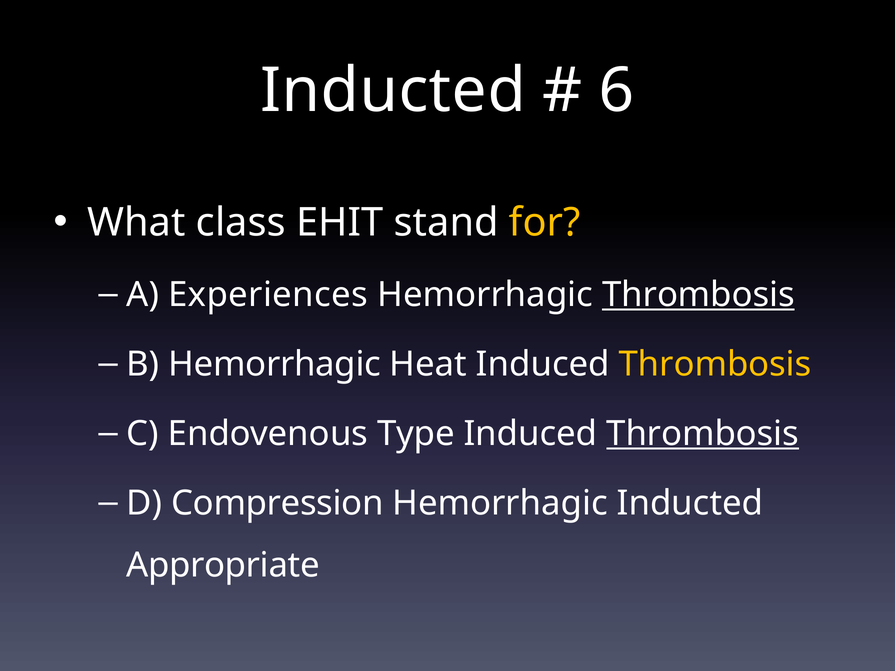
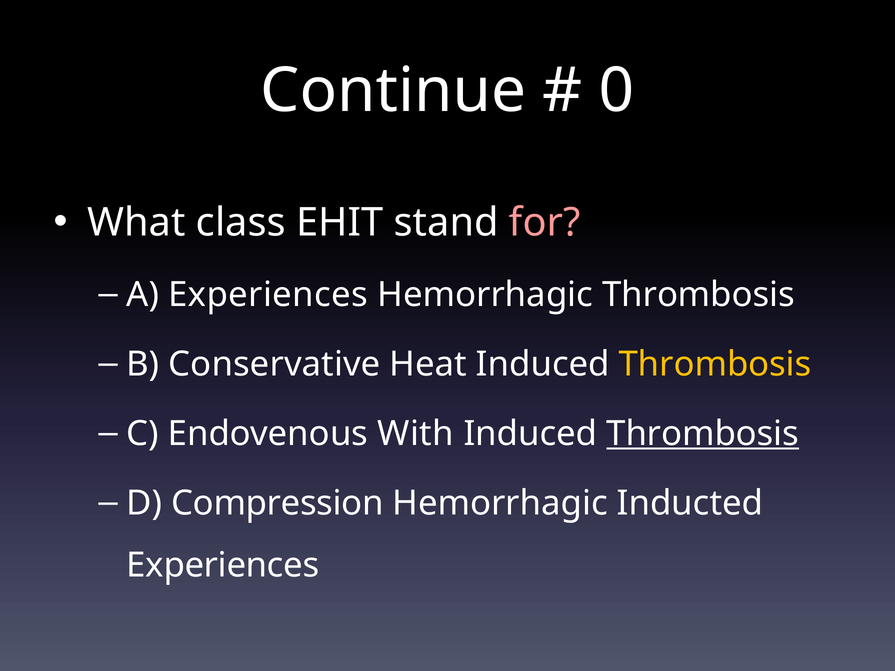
Inducted: Inducted -> Continue (393, 91)
6: 6 -> 0 (617, 91)
for colour: yellow -> pink (545, 223)
Thrombosis underline: present -> none (698, 295)
B Hemorrhagic: Hemorrhagic -> Conservative (274, 364)
Type: Type -> With (416, 434)
Appropriate: Appropriate -> Experiences (223, 566)
